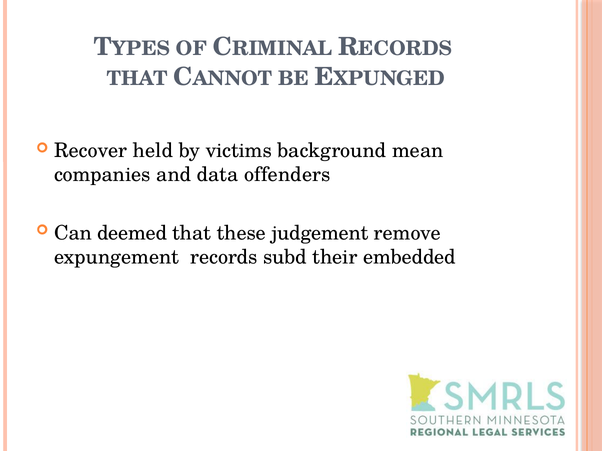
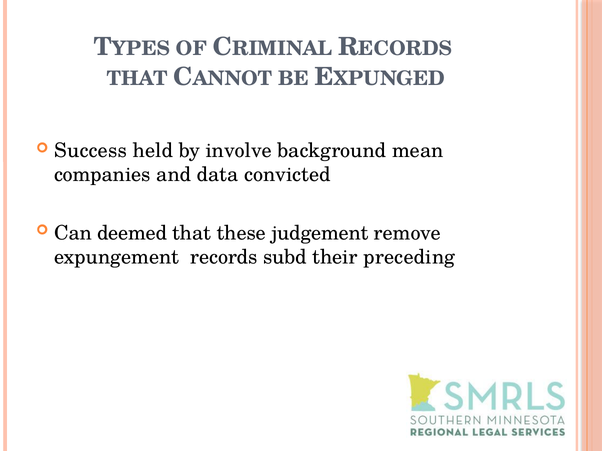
Recover: Recover -> Success (91, 151)
victims: victims -> involve (239, 151)
offenders: offenders -> convicted (287, 175)
embedded: embedded -> preceding (409, 257)
